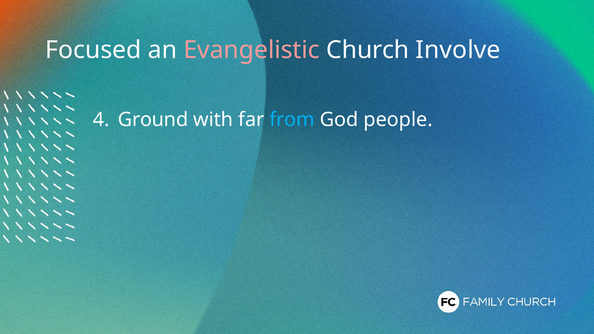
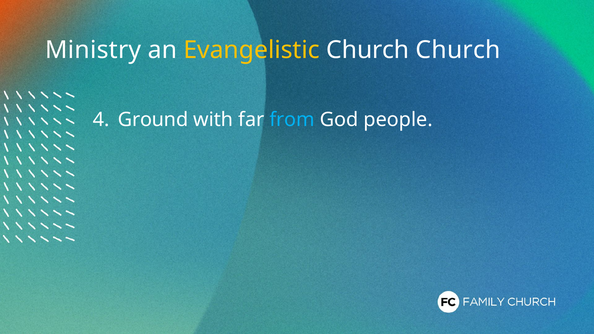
Focused: Focused -> Ministry (93, 50)
Evangelistic colour: pink -> yellow (252, 50)
Church Involve: Involve -> Church (458, 50)
